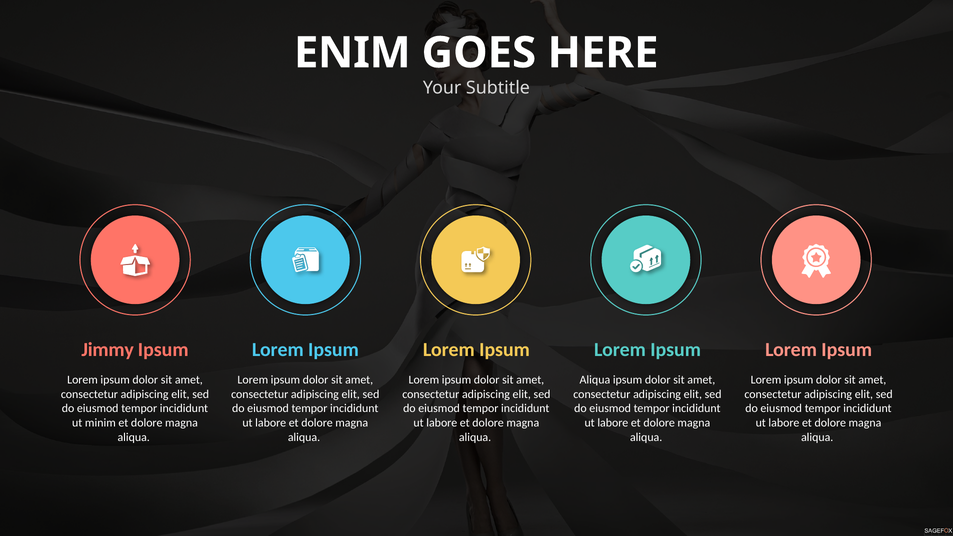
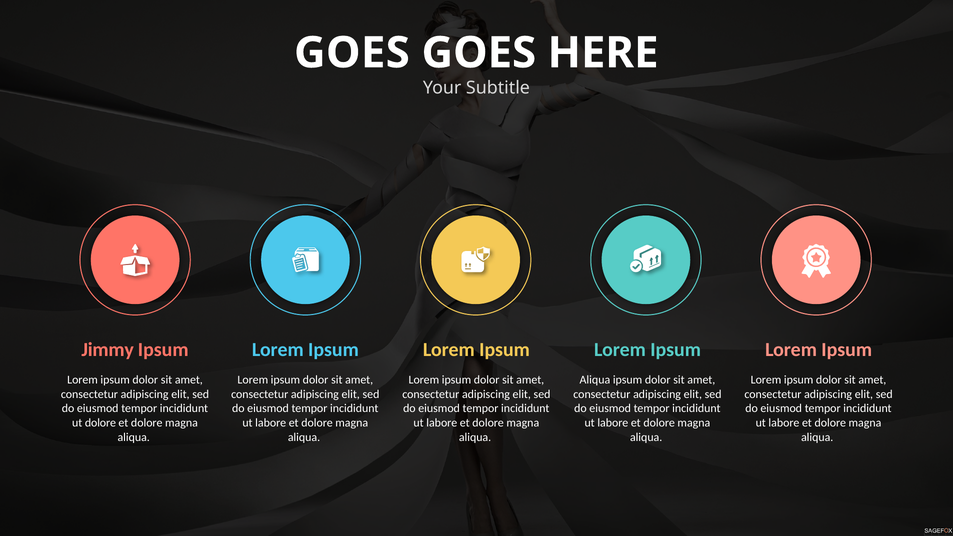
ENIM: ENIM -> GOES (352, 53)
ut minim: minim -> dolore (100, 423)
